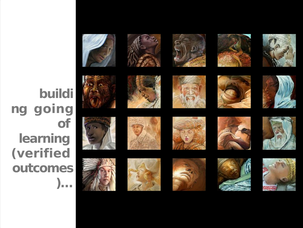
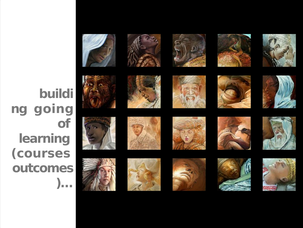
verified: verified -> courses (41, 153)
